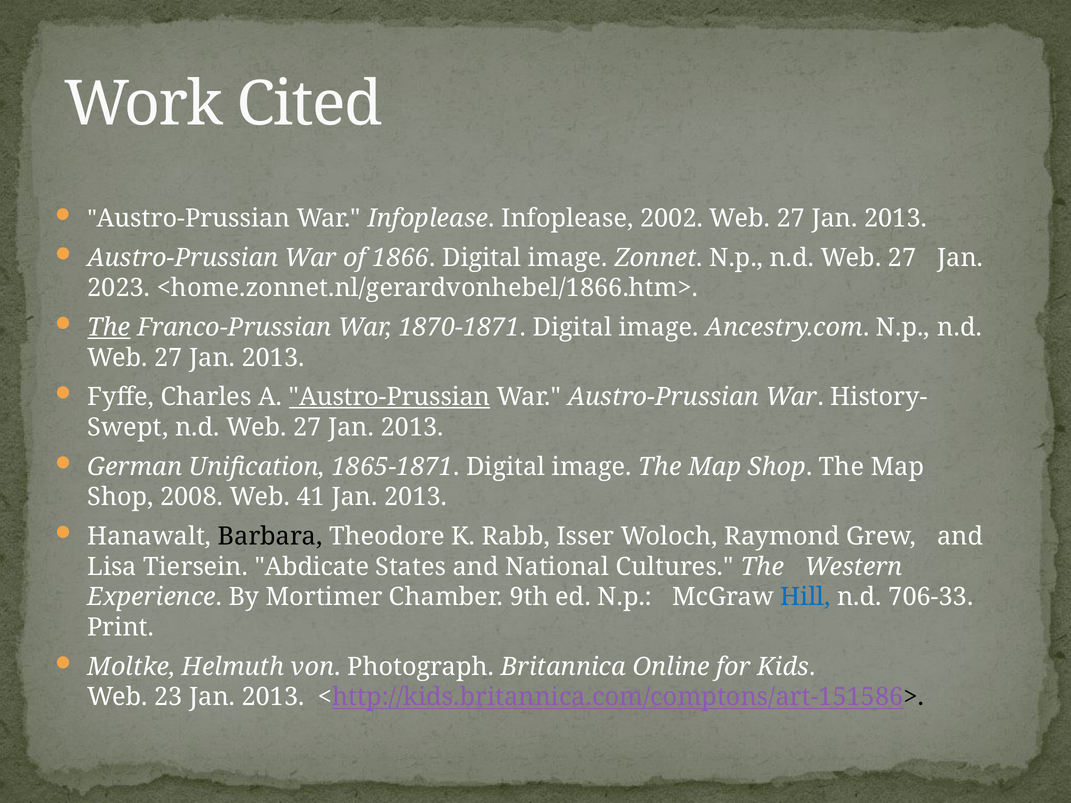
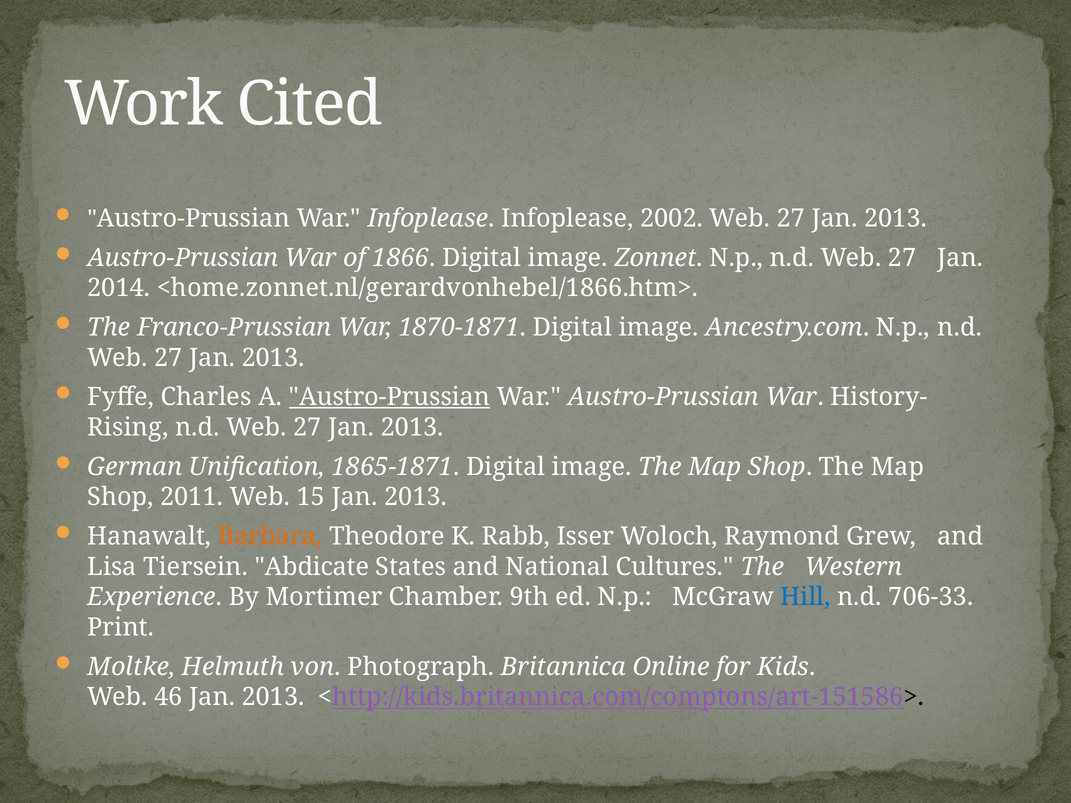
2023: 2023 -> 2014 (119, 288)
The underline: present -> none (109, 328)
Swept: Swept -> Rising (128, 428)
2008: 2008 -> 2011 (192, 497)
41: 41 -> 15 (311, 497)
Barbara colour: black -> orange (270, 537)
23: 23 -> 46 (168, 697)
